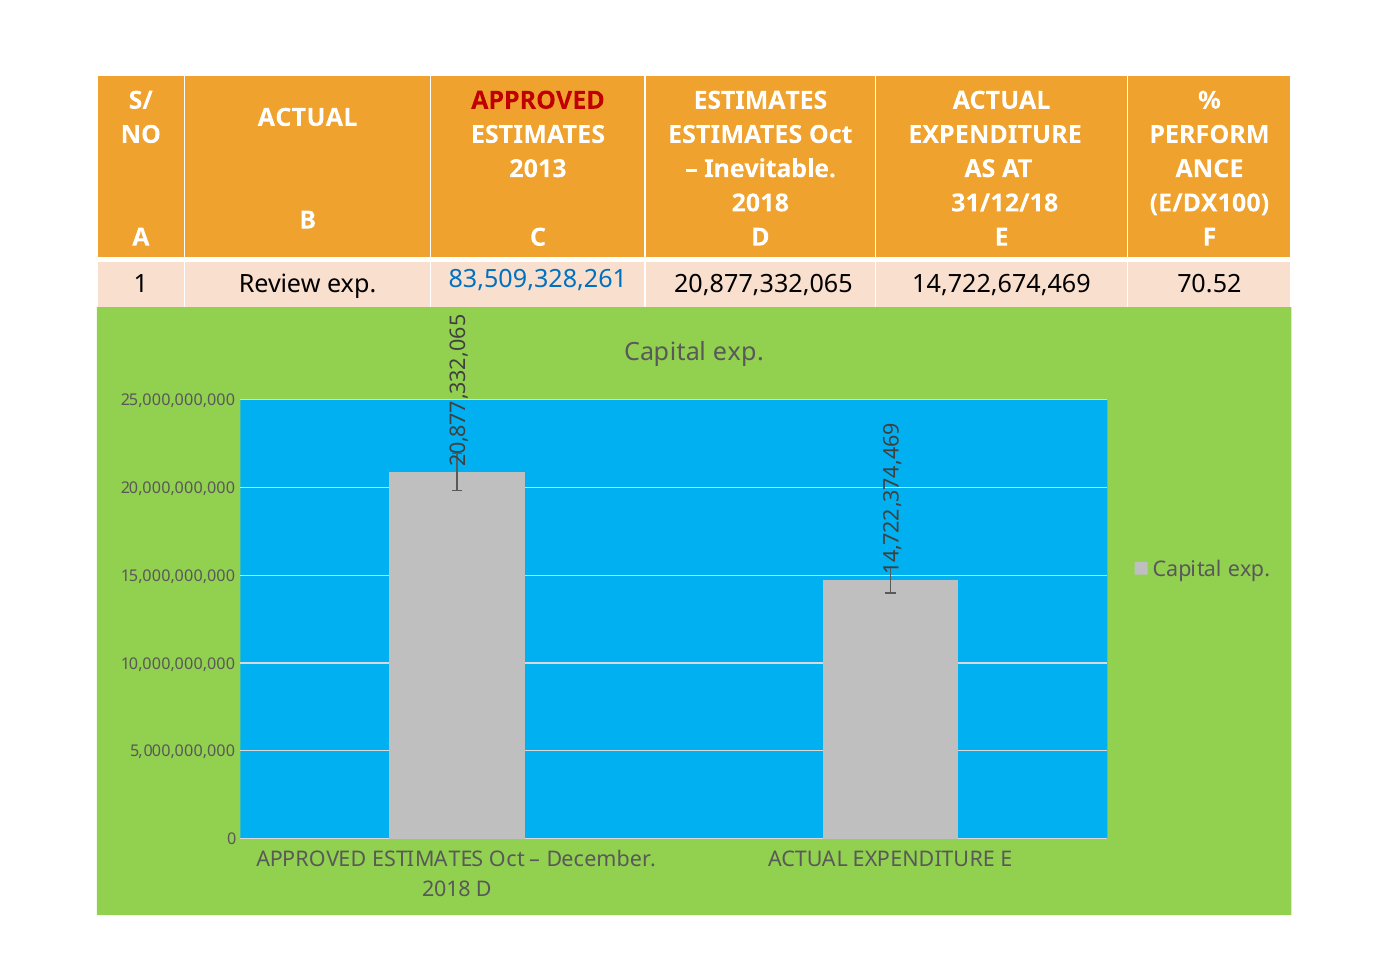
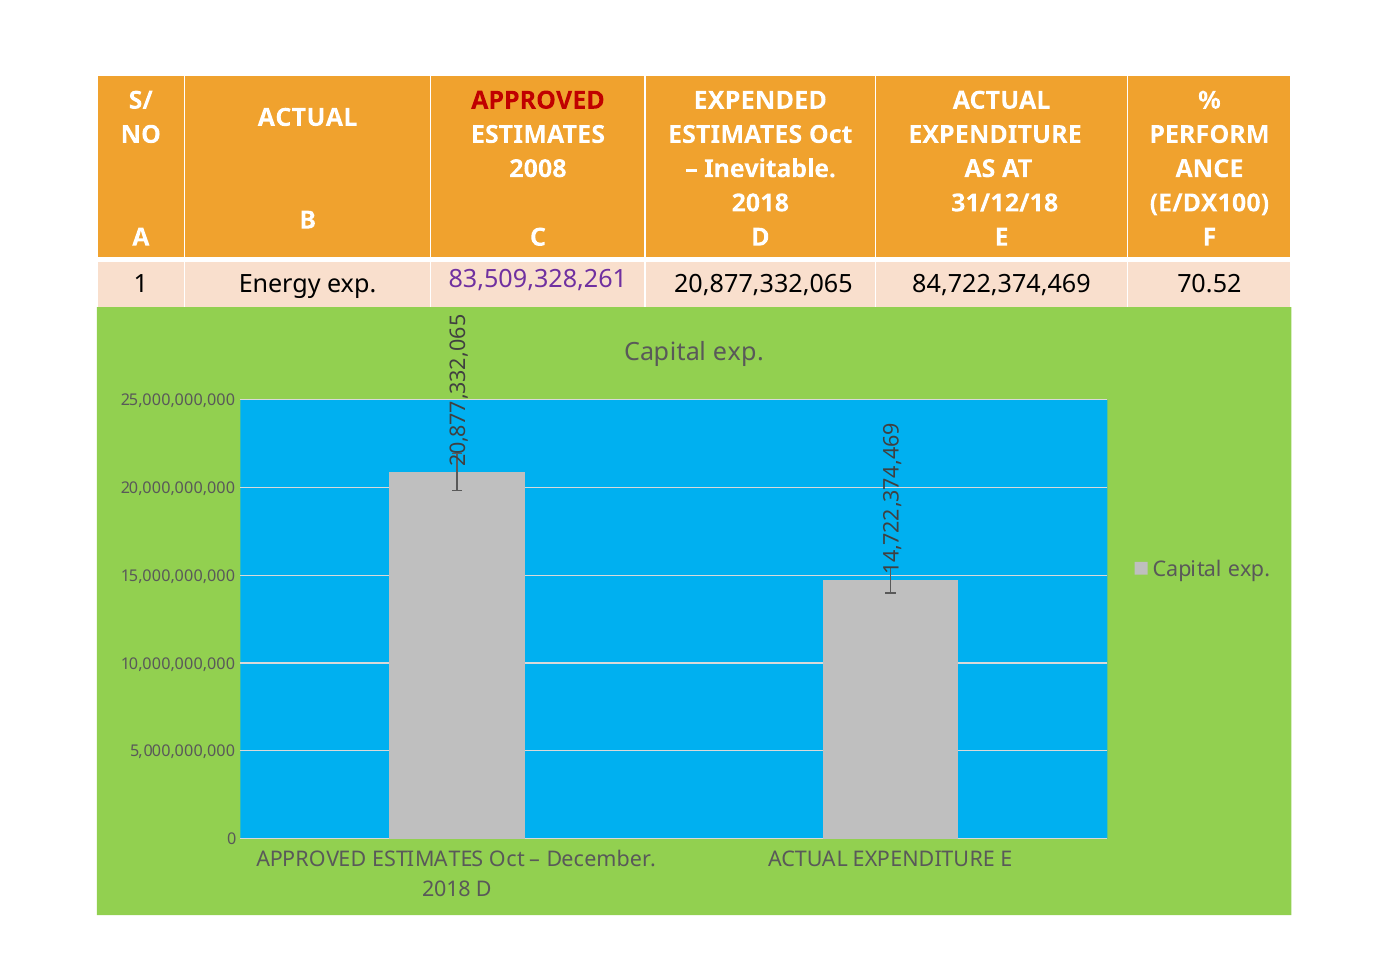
ESTIMATES: ESTIMATES -> EXPENDED (760, 100)
2013: 2013 -> 2008 (538, 169)
Review: Review -> Energy (280, 285)
83,509,328,261 colour: blue -> purple (538, 280)
14,722,674,469: 14,722,674,469 -> 84,722,374,469 (1001, 285)
